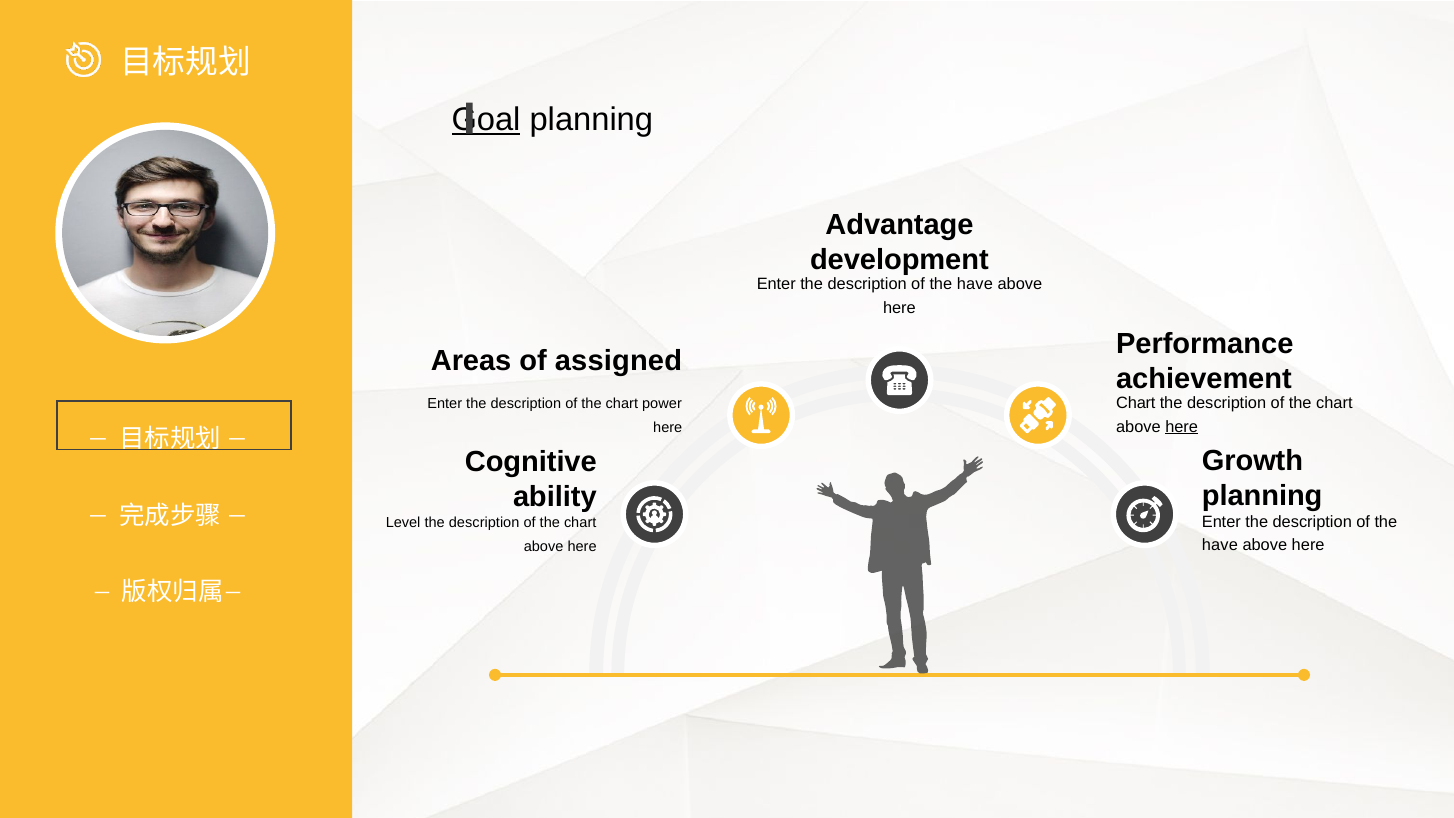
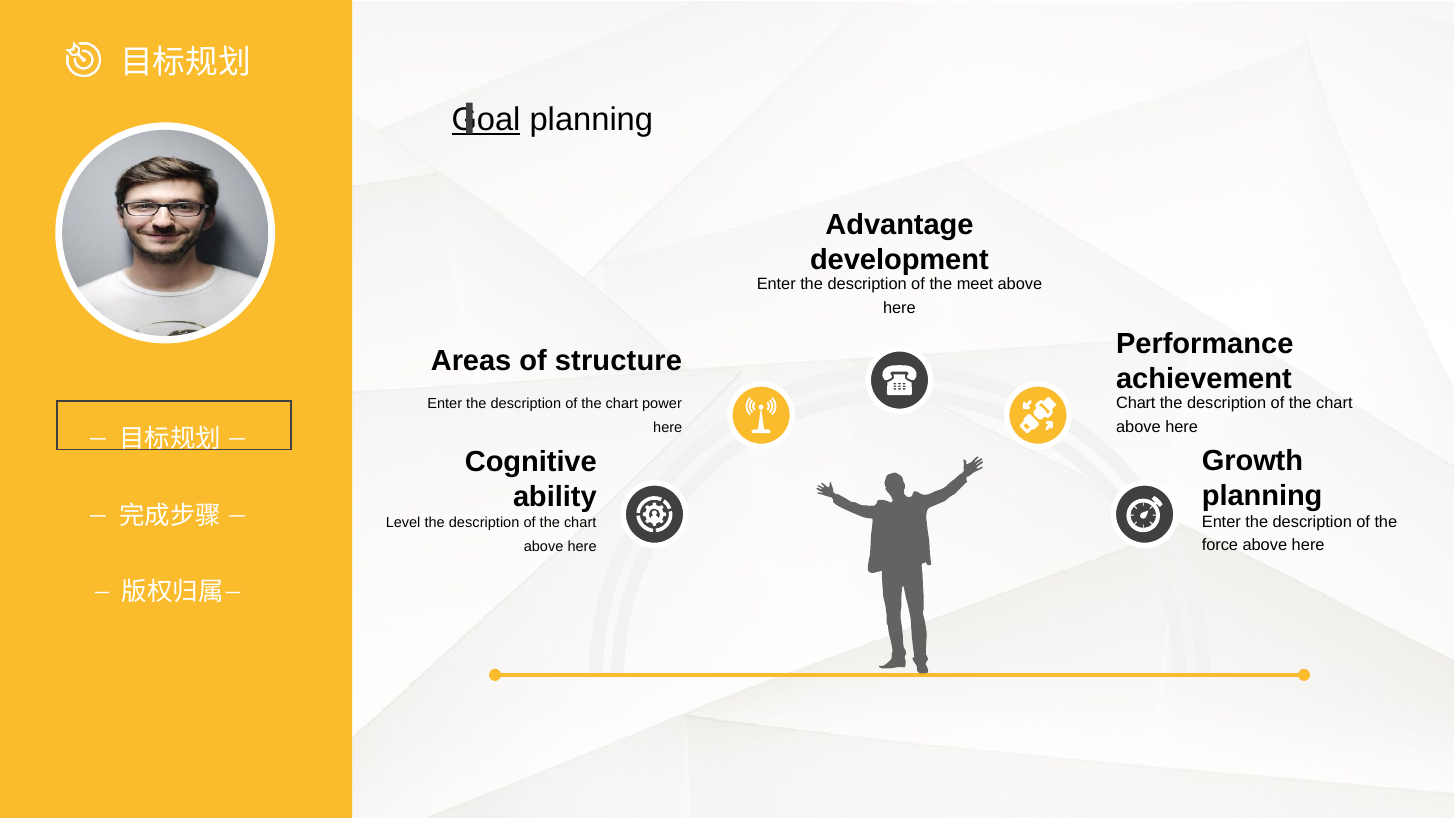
have: have -> meet (975, 284)
assigned: assigned -> structure (618, 361)
here underline: present -> none (1182, 427)
have: have -> force (1220, 545)
